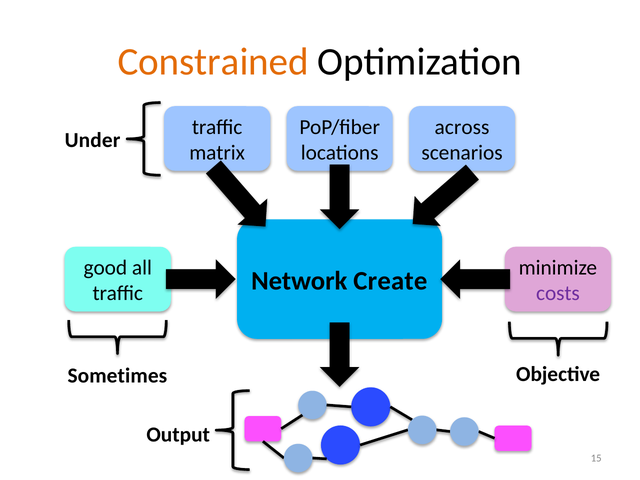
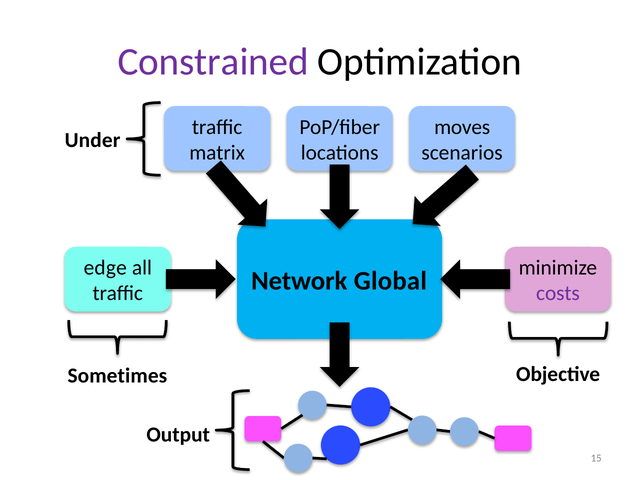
Constrained colour: orange -> purple (213, 62)
across: across -> moves (462, 127)
good: good -> edge (105, 268)
Create: Create -> Global (390, 281)
